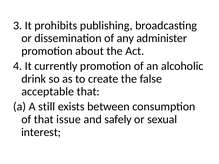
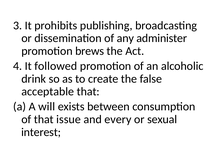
about: about -> brews (90, 51)
currently: currently -> followed (56, 66)
still: still -> will (47, 107)
safely: safely -> every (118, 120)
